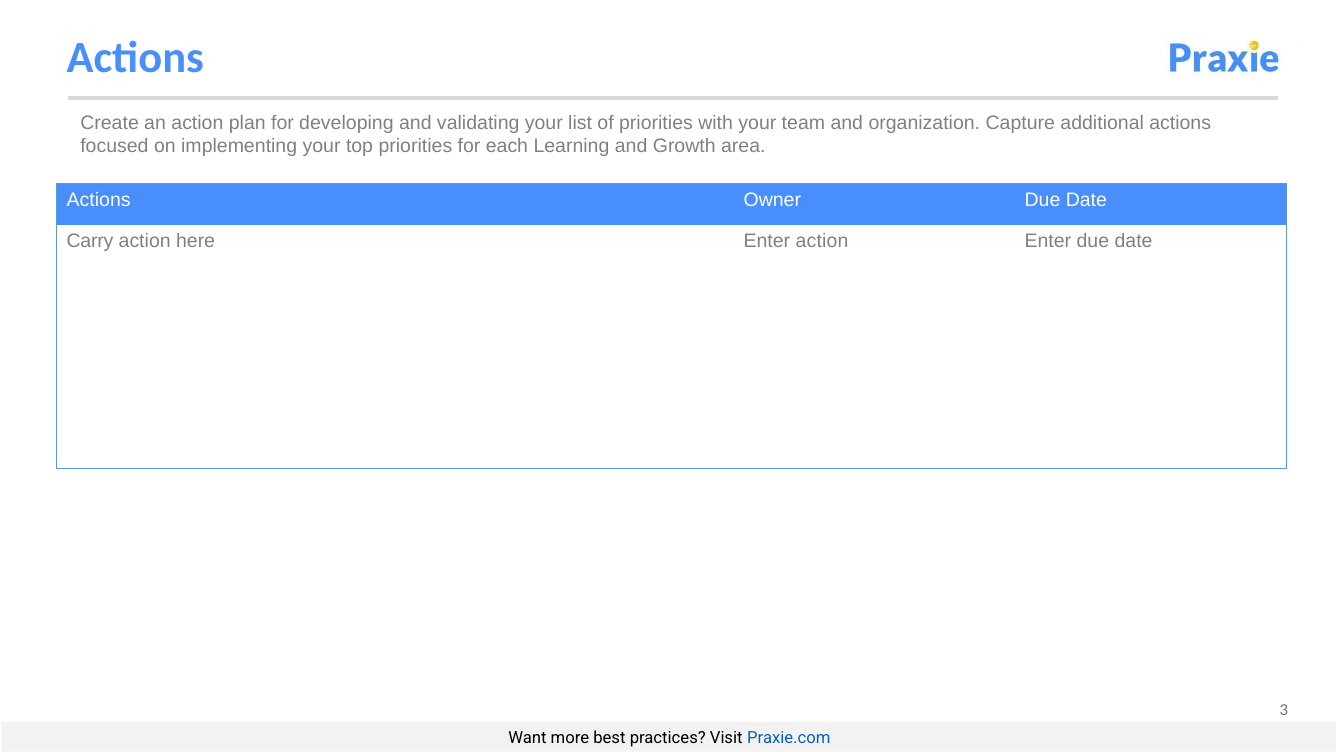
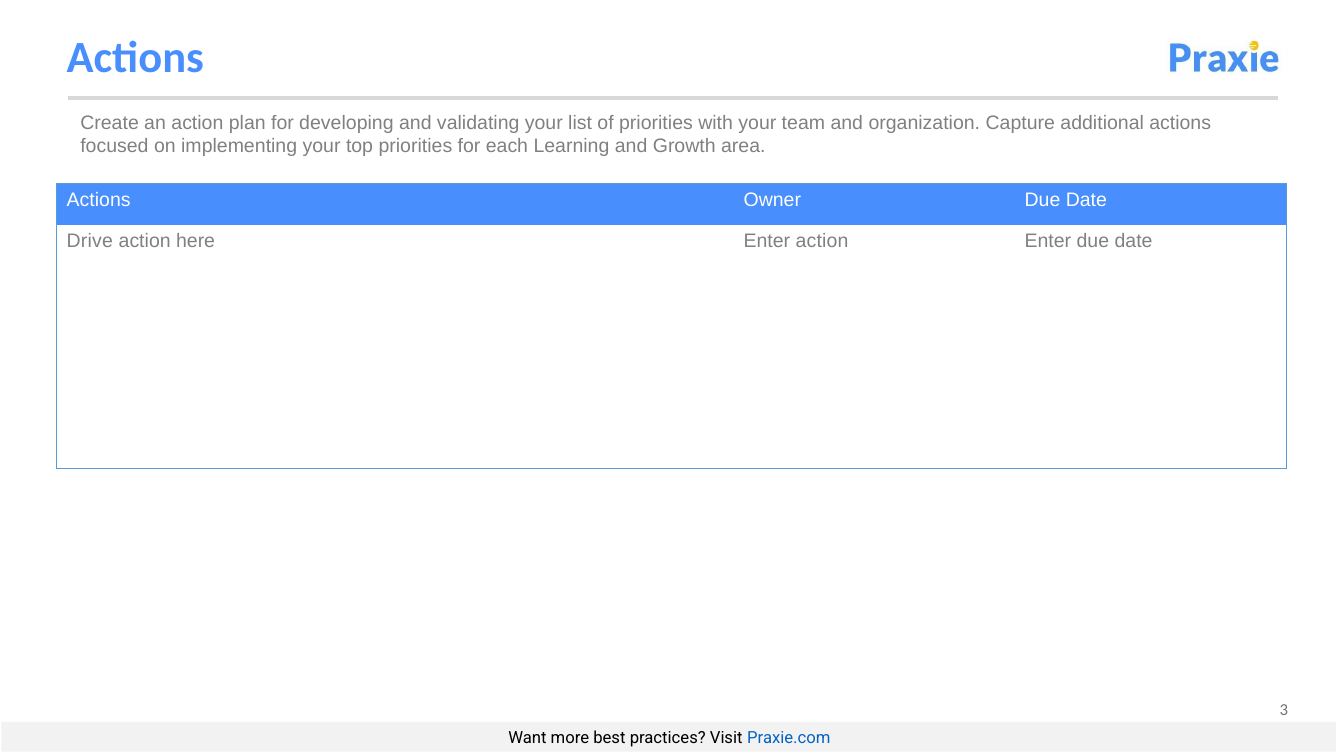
Carry: Carry -> Drive (90, 241)
